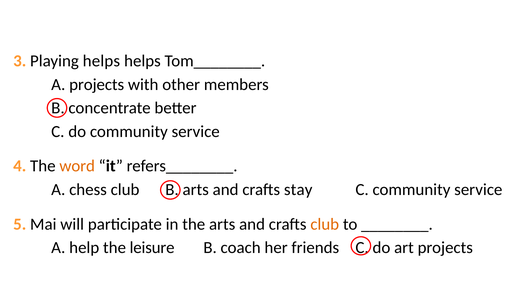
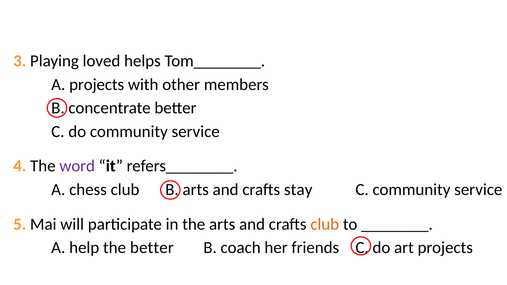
Playing helps: helps -> loved (101, 61)
word colour: orange -> purple (77, 166)
the leisure: leisure -> better (152, 248)
